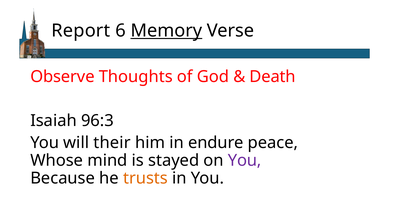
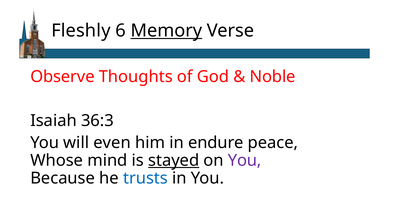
Report: Report -> Fleshly (81, 31)
Death: Death -> Noble (273, 77)
96:3: 96:3 -> 36:3 (97, 121)
their: their -> even (112, 143)
stayed underline: none -> present (174, 161)
trusts colour: orange -> blue (145, 179)
